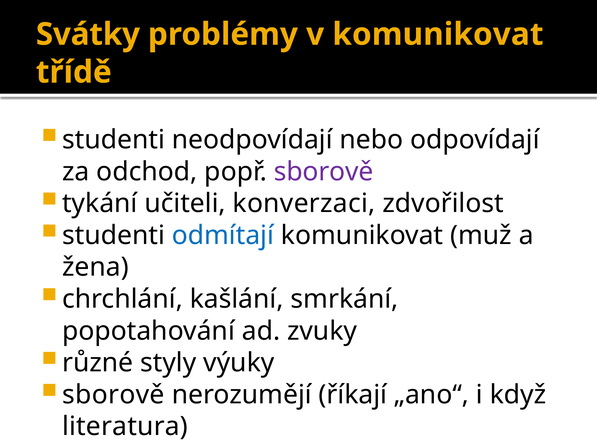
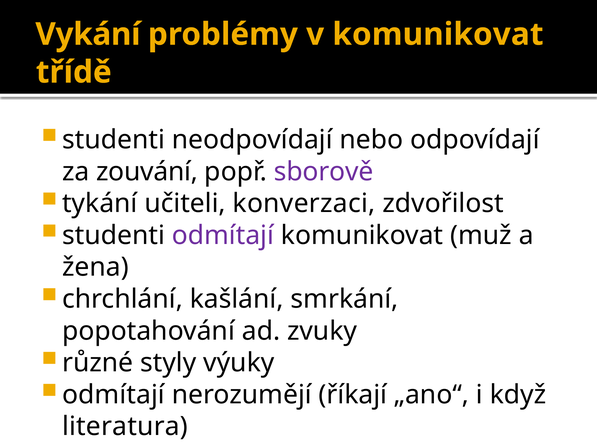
Svátky: Svátky -> Vykání (88, 34)
odchod: odchod -> zouvání (147, 171)
odmítají colour: blue -> purple (223, 235)
sborově: sborově -> odmítají (113, 394)
